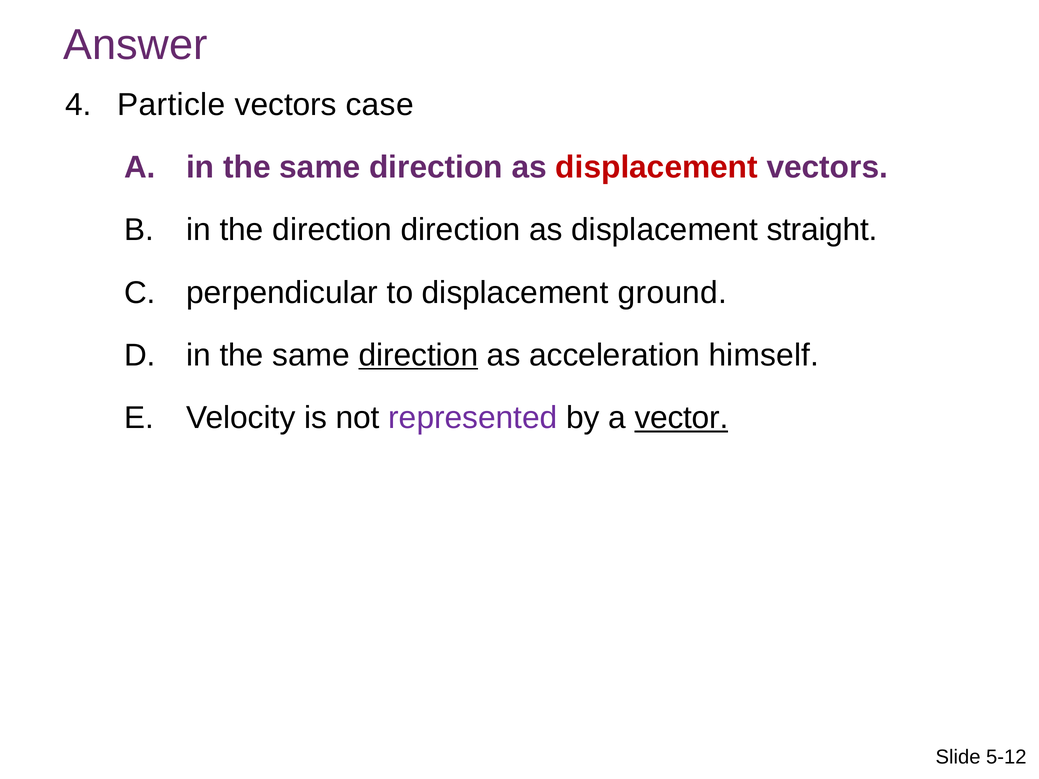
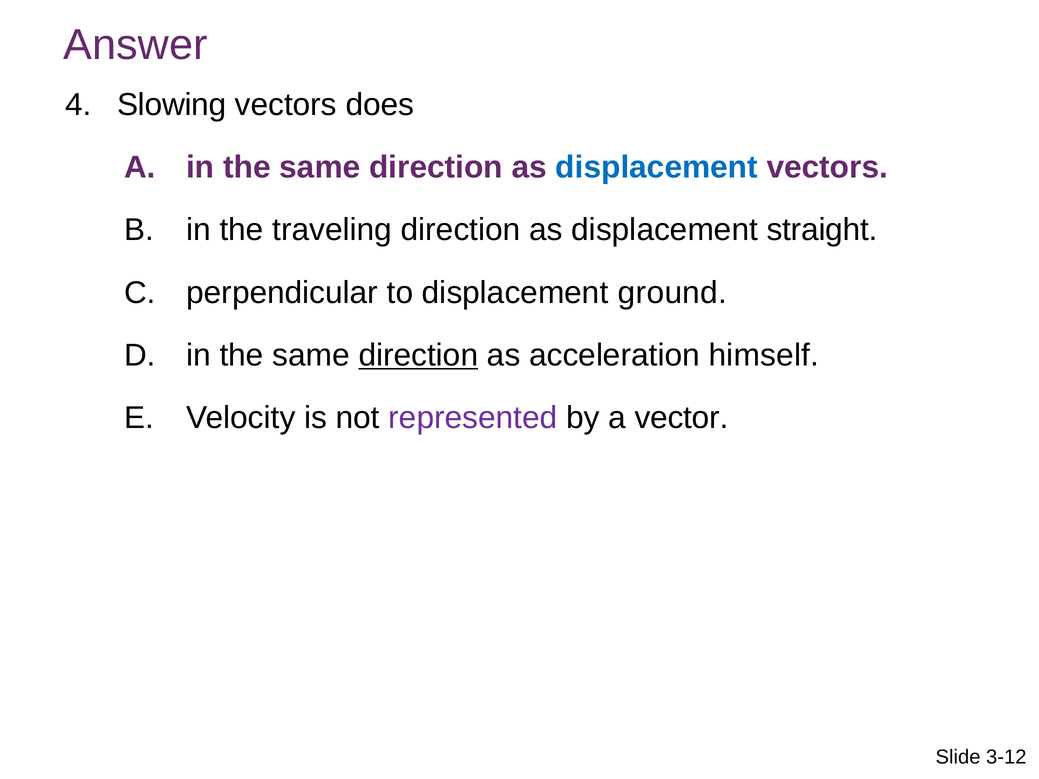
Particle: Particle -> Slowing (172, 105)
case: case -> does (380, 105)
displacement colour: red -> blue (657, 167)
the direction: direction -> traveling (332, 230)
vector underline: present -> none (681, 418)
5-12: 5-12 -> 3-12 (1006, 757)
